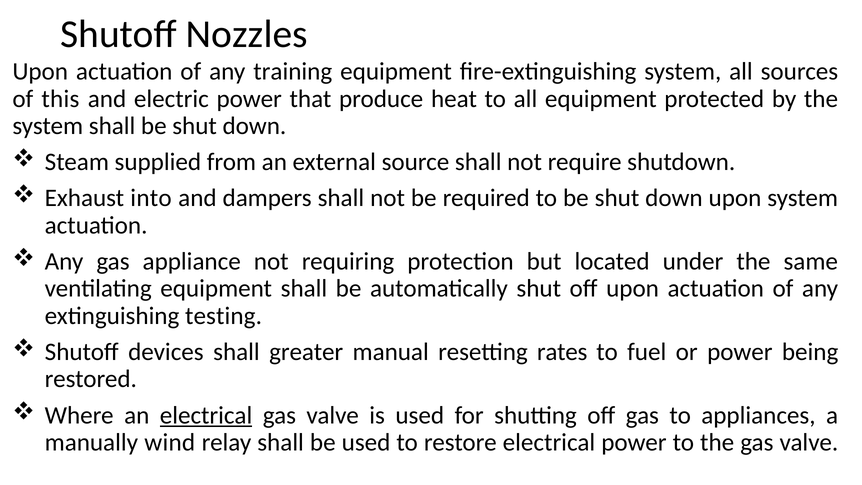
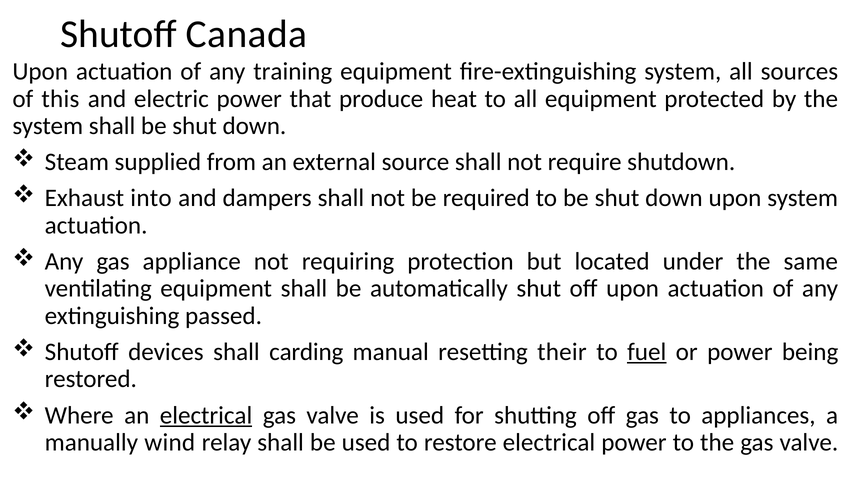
Nozzles: Nozzles -> Canada (247, 34)
testing: testing -> passed (224, 316)
greater: greater -> carding (306, 352)
rates: rates -> their (562, 352)
fuel underline: none -> present (647, 352)
